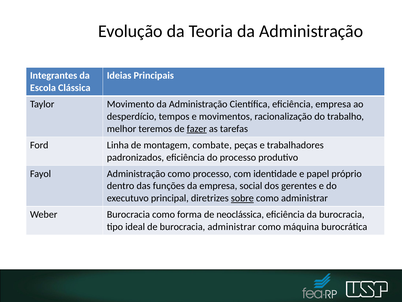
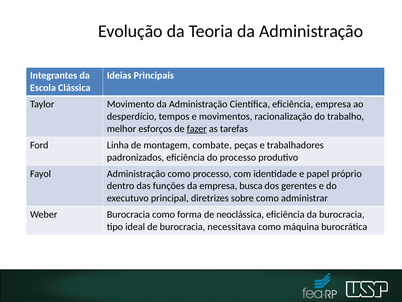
teremos: teremos -> esforços (155, 129)
social: social -> busca (251, 186)
sobre underline: present -> none (242, 198)
burocracia administrar: administrar -> necessitava (232, 227)
